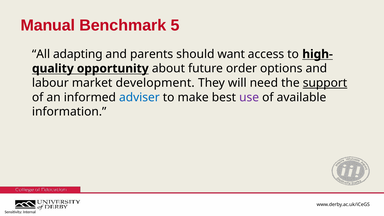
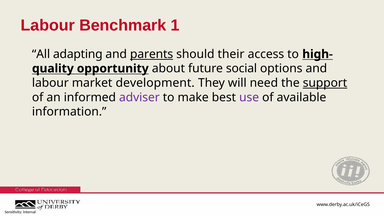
Manual: Manual -> Labour (48, 25)
5: 5 -> 1 (175, 25)
parents underline: none -> present (152, 54)
want: want -> their (231, 54)
order: order -> social (241, 69)
adviser colour: blue -> purple (139, 97)
